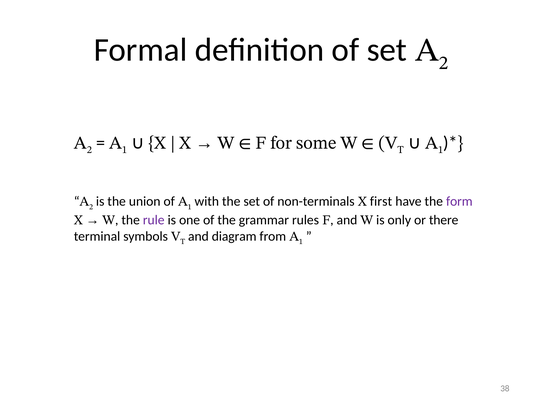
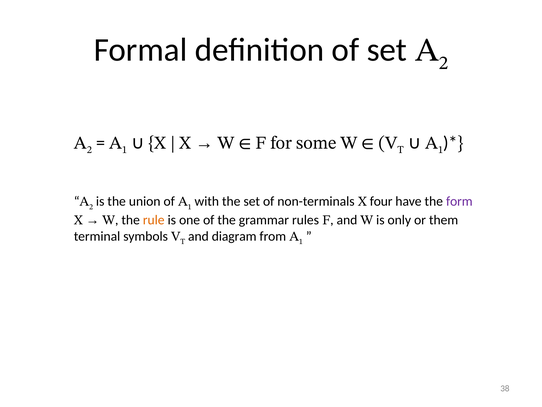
first: first -> four (381, 201)
rule colour: purple -> orange (154, 220)
there: there -> them (444, 220)
